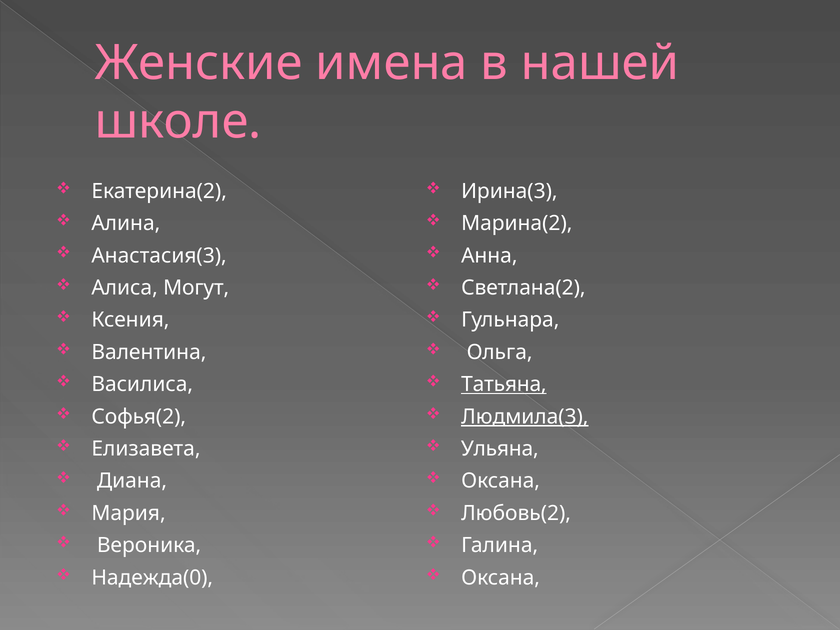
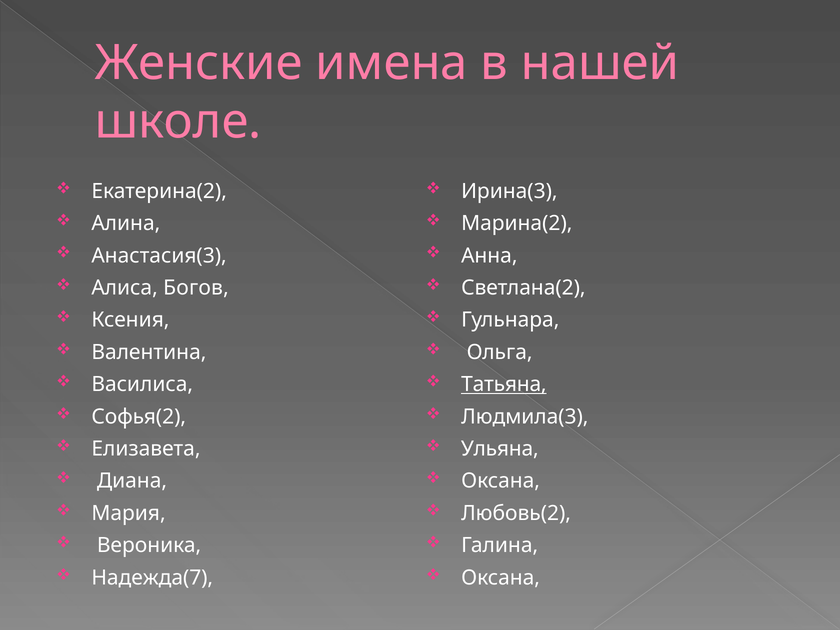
Могут: Могут -> Богов (196, 288)
Людмила(3 underline: present -> none (525, 417)
Надежда(0: Надежда(0 -> Надежда(7 (152, 578)
